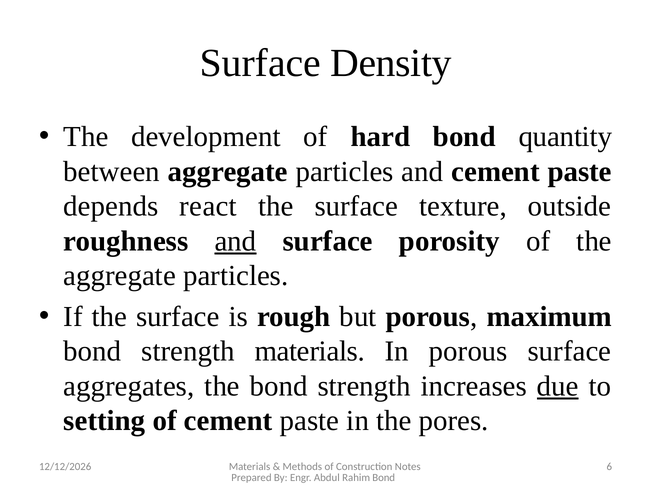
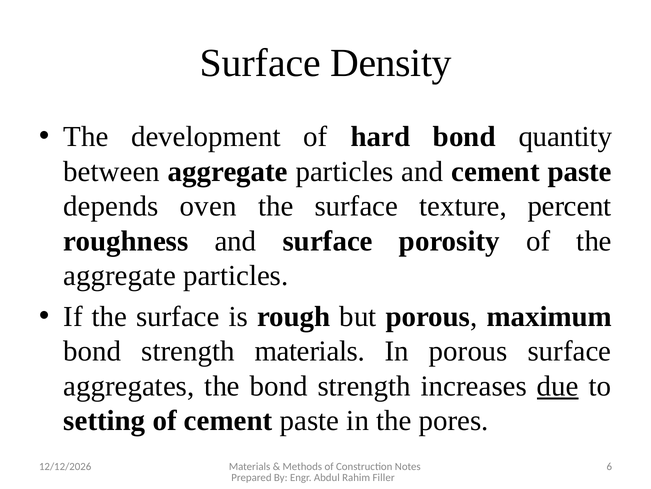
react: react -> oven (208, 206)
outside: outside -> percent (570, 206)
and underline: present -> none (235, 241)
Rahim Bond: Bond -> Filler (384, 477)
